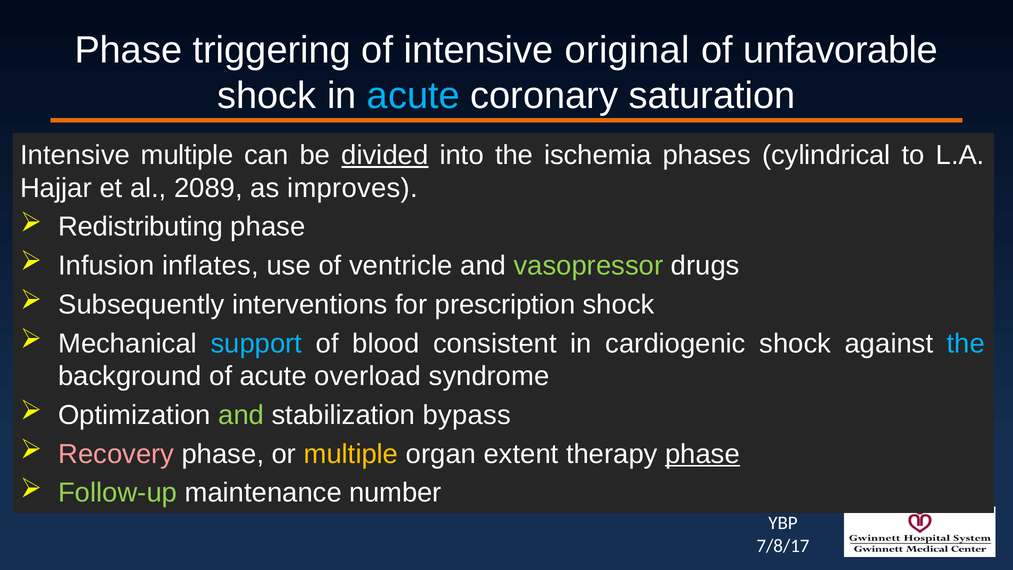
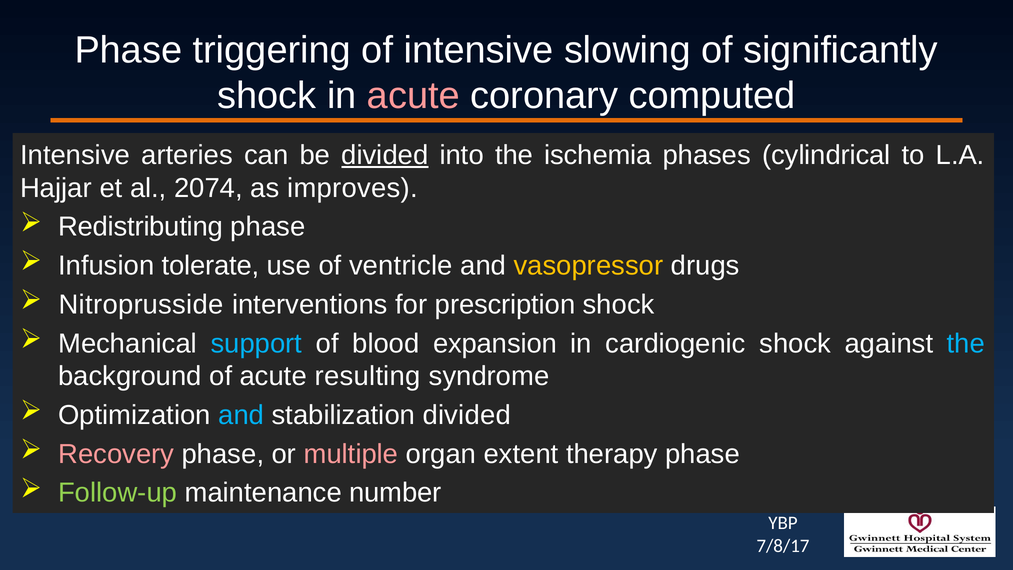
original: original -> slowing (627, 50)
unfavorable: unfavorable -> significantly (840, 50)
acute colour: light blue -> pink (413, 96)
saturation: saturation -> computed (712, 96)
Intensive multiple: multiple -> arteries (187, 155)
2089: 2089 -> 2074 (209, 188)
inflates: inflates -> tolerate (211, 266)
vasopressor colour: light green -> yellow (588, 266)
Subsequently: Subsequently -> Nitroprusside (141, 305)
consistent: consistent -> expansion (495, 343)
overload: overload -> resulting (368, 376)
and colour: light green -> light blue (241, 415)
stabilization bypass: bypass -> divided (467, 415)
multiple colour: yellow -> pink (351, 454)
phase underline: present -> none (703, 454)
